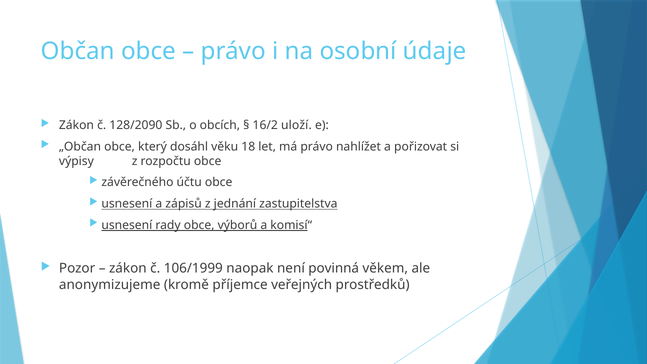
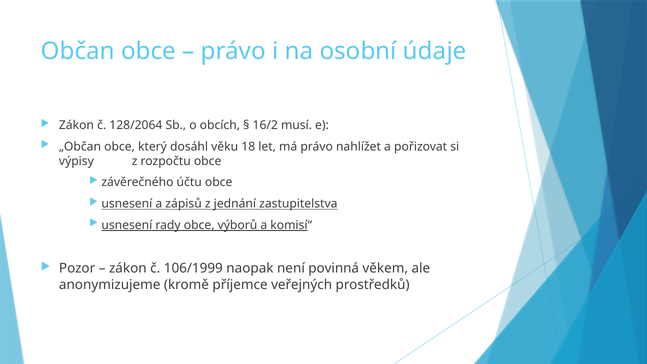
128/2090: 128/2090 -> 128/2064 (136, 125)
uloží: uloží -> musí (296, 125)
